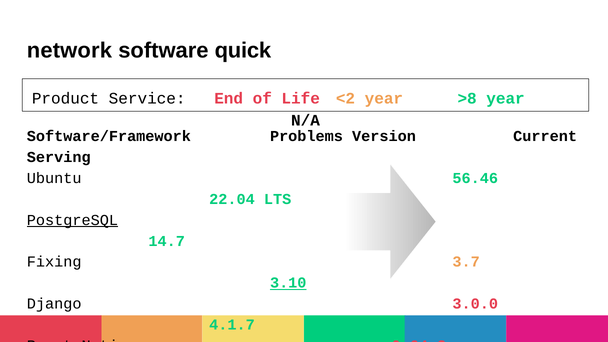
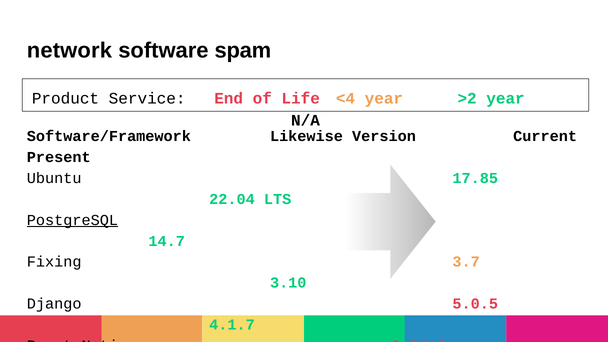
quick: quick -> spam (243, 50)
<2: <2 -> <4 (346, 98)
>8: >8 -> >2 (467, 98)
Problems: Problems -> Likewise (306, 136)
Serving: Serving -> Present (59, 157)
56.46: 56.46 -> 17.85 (475, 178)
3.10 underline: present -> none (288, 283)
3.0.0: 3.0.0 -> 5.0.5 (475, 304)
